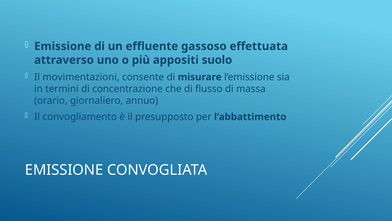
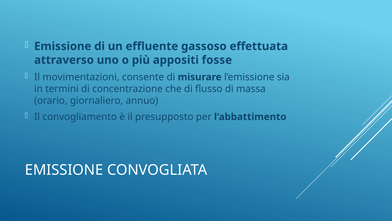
suolo: suolo -> fosse (217, 60)
